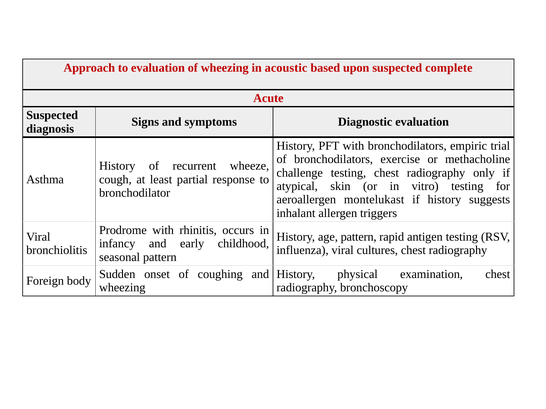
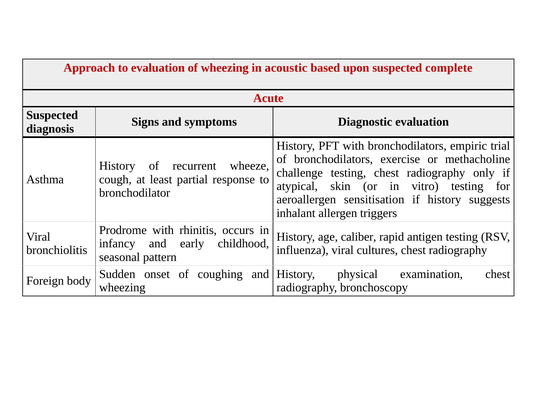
montelukast: montelukast -> sensitisation (374, 200)
age pattern: pattern -> caliber (359, 237)
